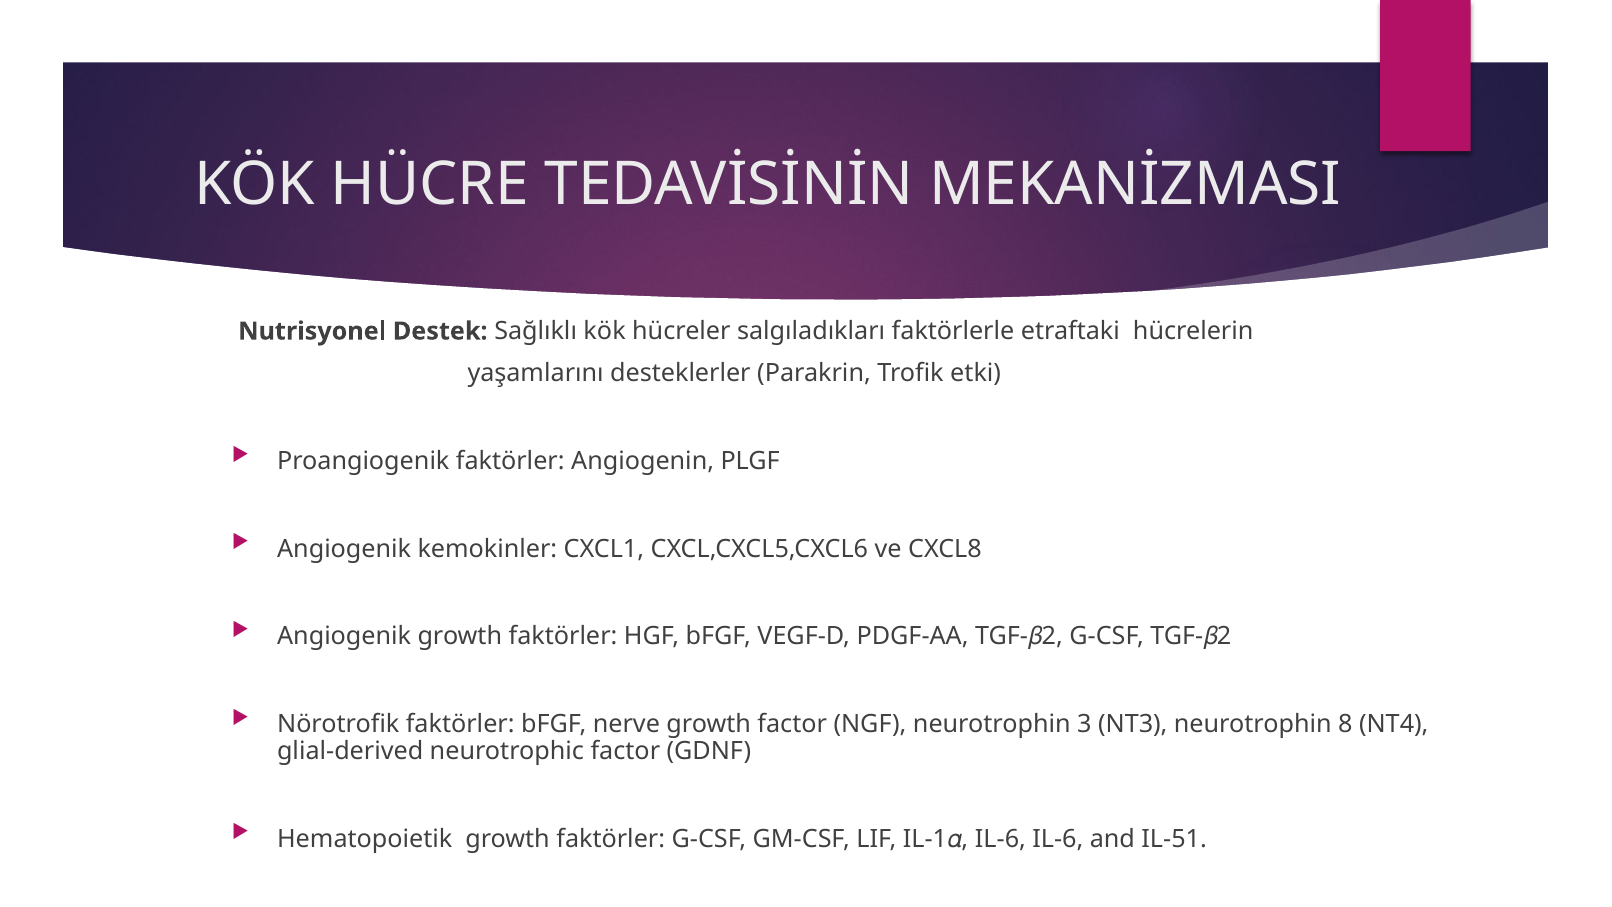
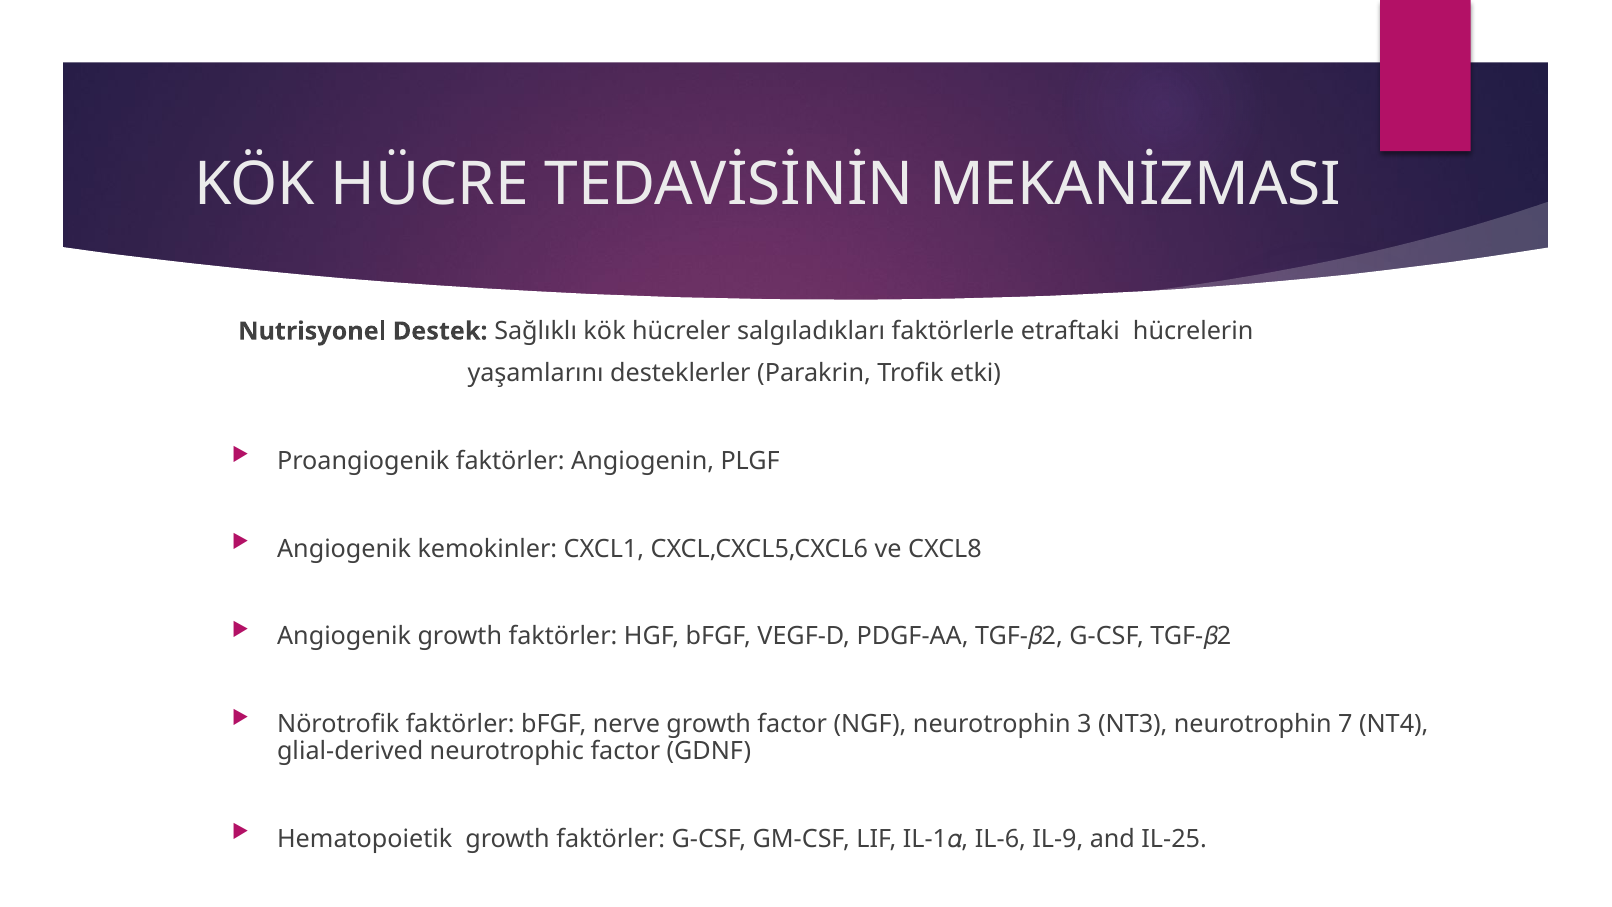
8: 8 -> 7 (1345, 724)
IL-6 IL-6: IL-6 -> IL-9 (1058, 839)
IL-51: IL-51 -> IL-25 (1174, 839)
